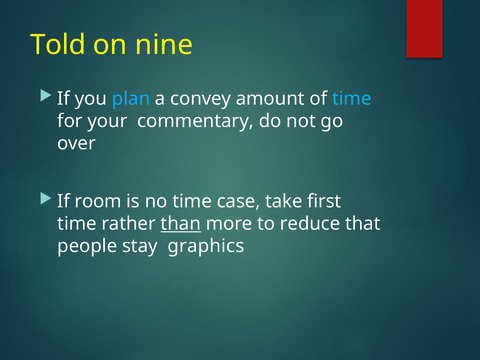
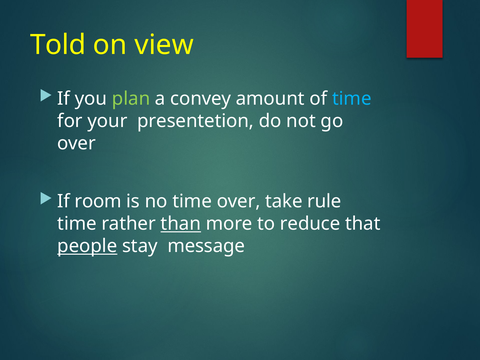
nine: nine -> view (164, 45)
plan colour: light blue -> light green (131, 99)
commentary: commentary -> presentetion (196, 121)
time case: case -> over (239, 201)
first: first -> rule (324, 201)
people underline: none -> present (87, 246)
graphics: graphics -> message (206, 246)
